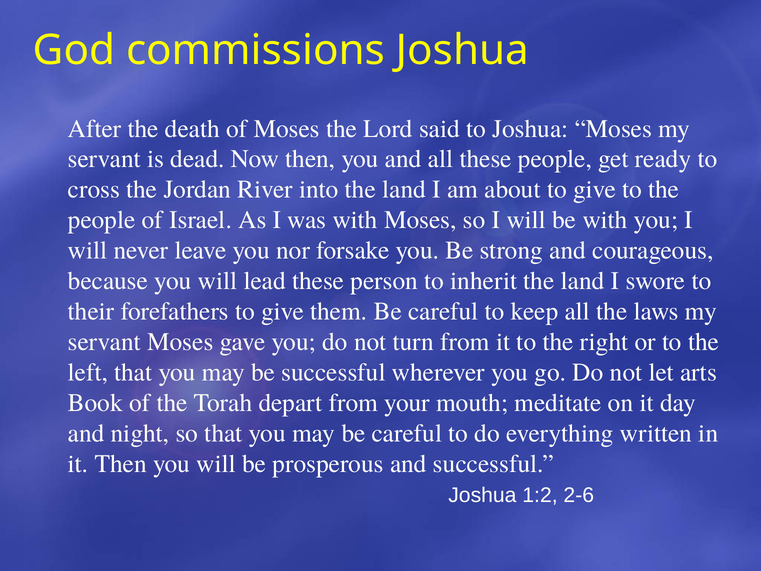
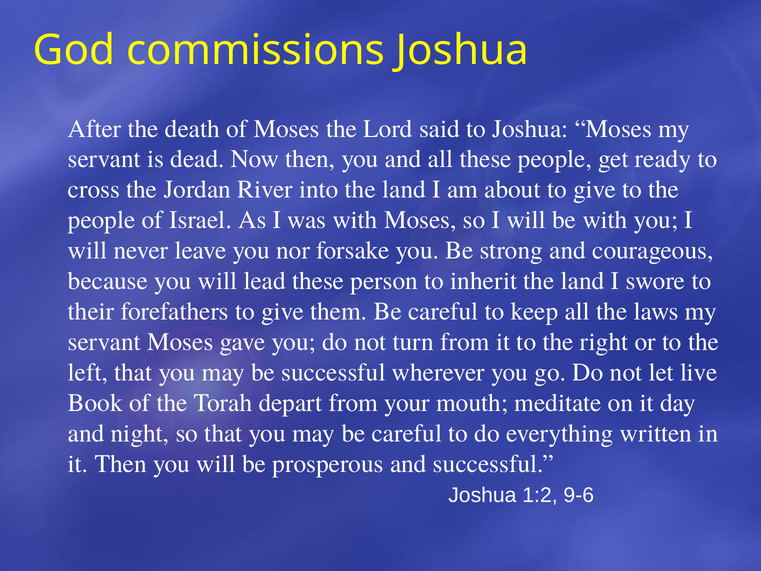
arts: arts -> live (699, 372)
2-6: 2-6 -> 9-6 (579, 495)
